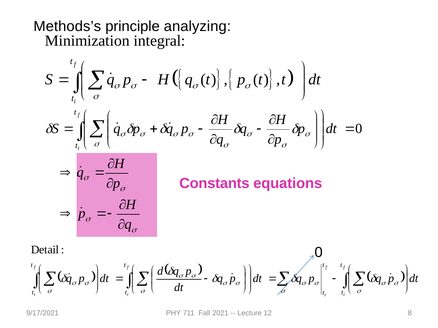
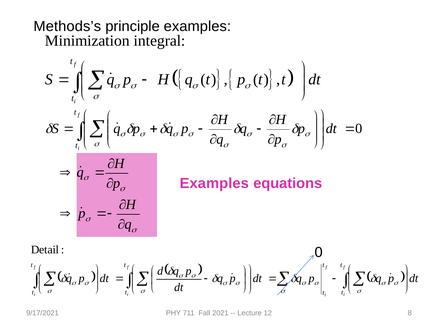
principle analyzing: analyzing -> examples (197, 27)
Constants: Constants -> Examples (214, 183)
